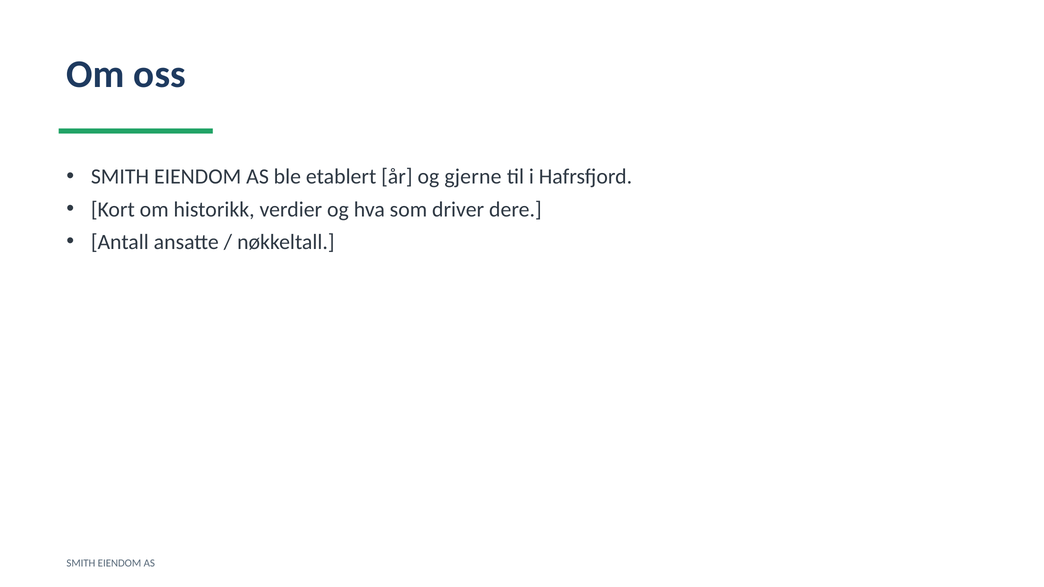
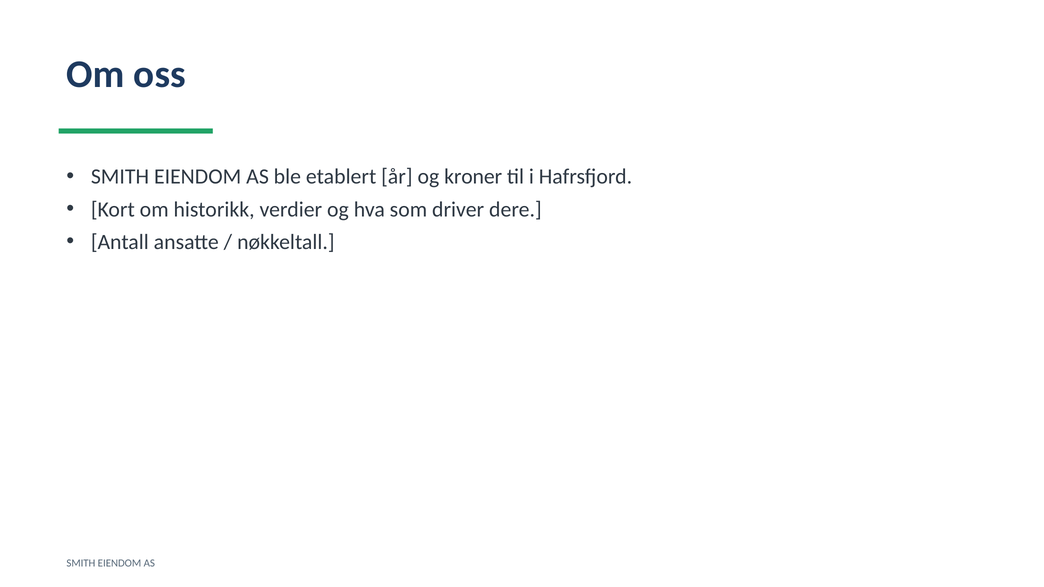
gjerne: gjerne -> kroner (473, 177)
